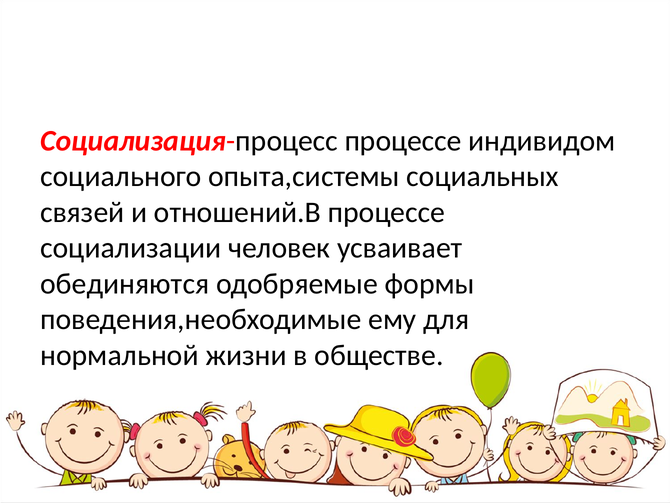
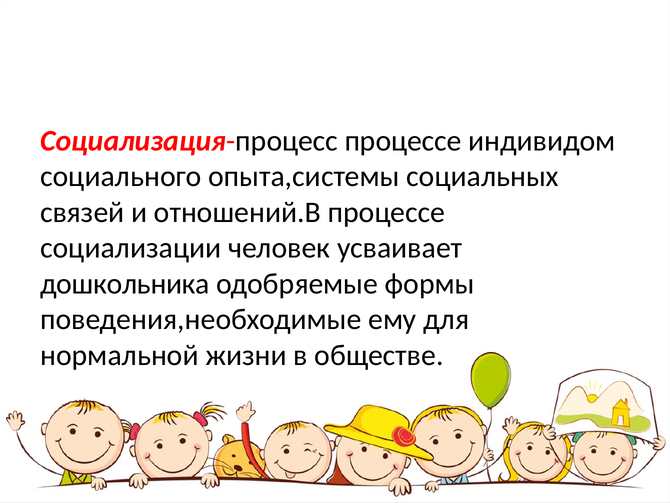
обединяются: обединяются -> дошкольника (125, 284)
